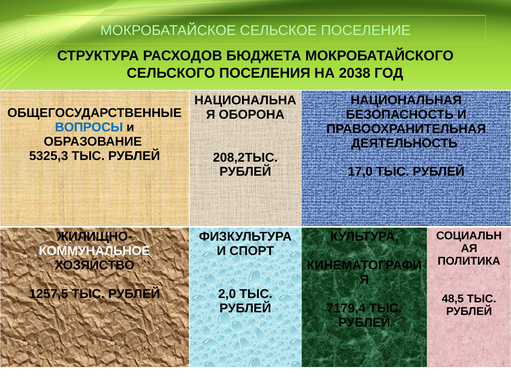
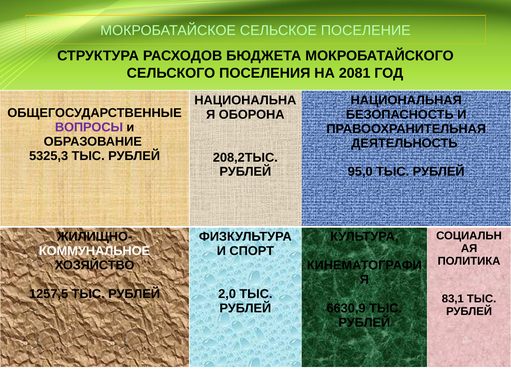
2038: 2038 -> 2081 (355, 73)
ВОПРОСЫ colour: blue -> purple (89, 127)
17,0: 17,0 -> 95,0 (360, 172)
48,5: 48,5 -> 83,1 (453, 299)
7179,4: 7179,4 -> 6630,9 (346, 308)
